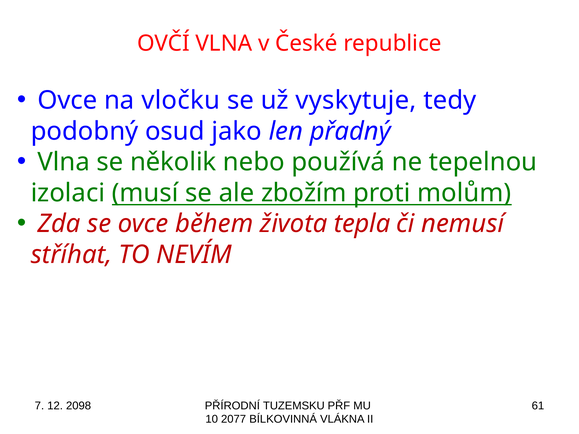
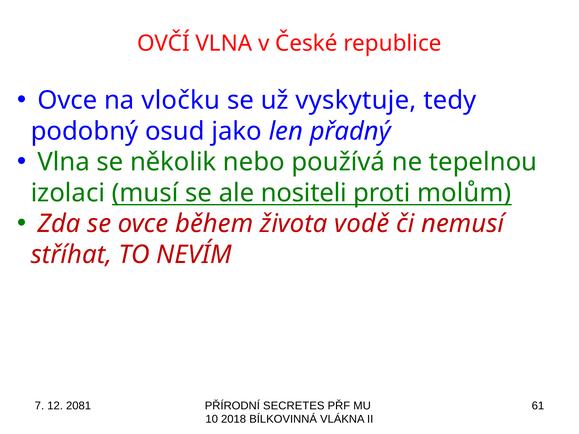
zbožím: zbožím -> nositeli (304, 193)
tepla: tepla -> vodě (362, 224)
2098: 2098 -> 2081 (79, 406)
TUZEMSKU: TUZEMSKU -> SECRETES (294, 406)
2077: 2077 -> 2018 (234, 419)
